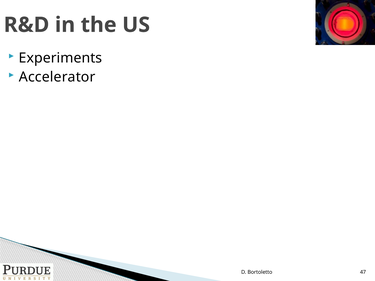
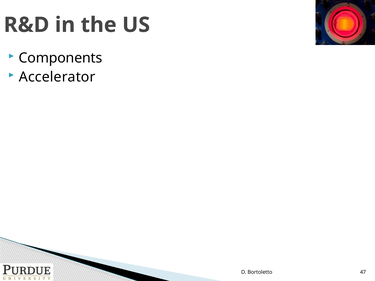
Experiments: Experiments -> Components (61, 58)
